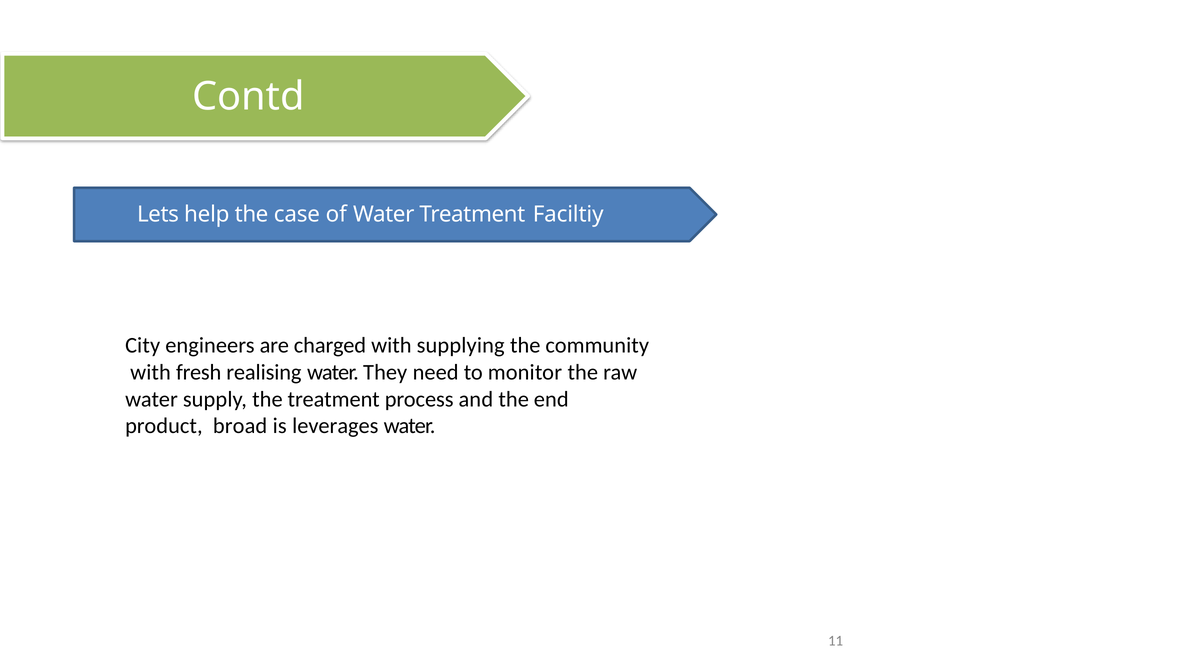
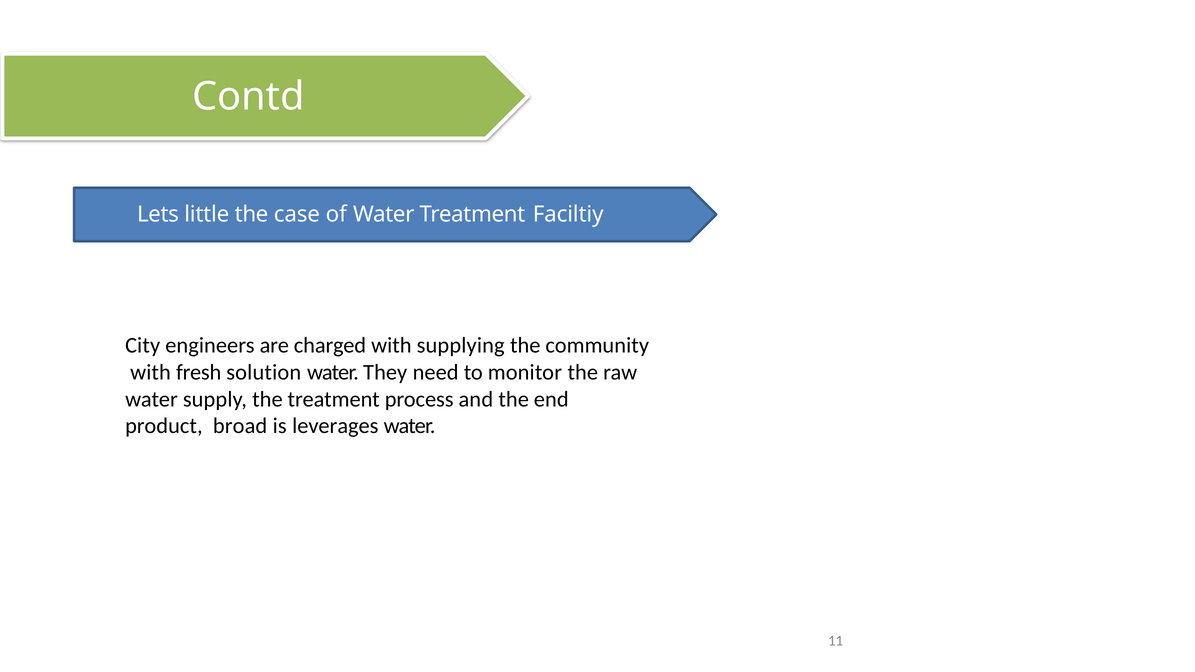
help: help -> little (207, 214)
realising: realising -> solution (264, 372)
